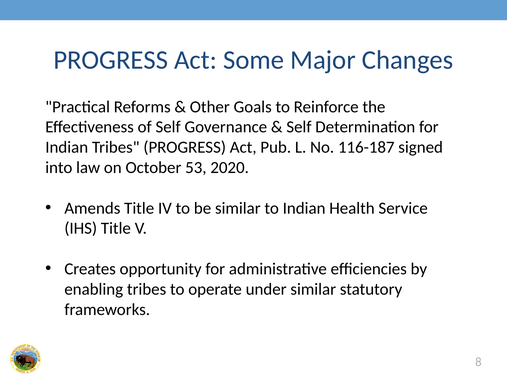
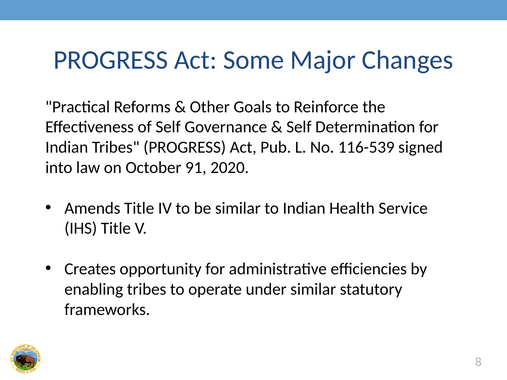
116-187: 116-187 -> 116-539 (366, 147)
53: 53 -> 91 (196, 168)
